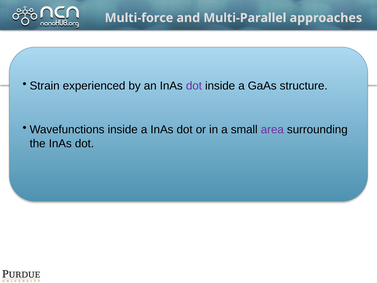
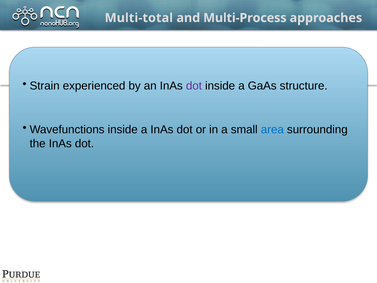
Multi-force: Multi-force -> Multi-total (139, 18)
Multi-Parallel: Multi-Parallel -> Multi-Process (245, 18)
area colour: purple -> blue (272, 130)
